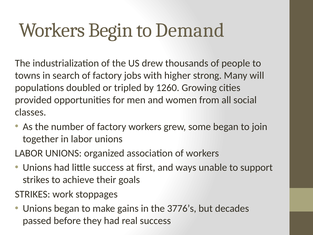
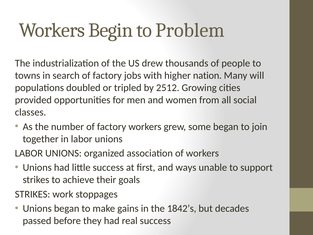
Demand: Demand -> Problem (190, 30)
strong: strong -> nation (207, 75)
1260: 1260 -> 2512 (168, 88)
3776’s: 3776’s -> 1842’s (182, 208)
